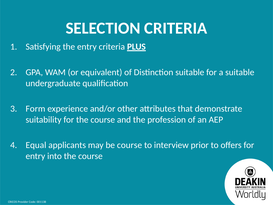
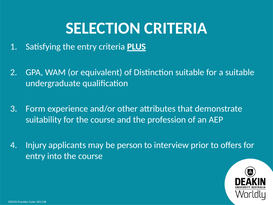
Equal: Equal -> Injury (36, 145)
be course: course -> person (130, 145)
